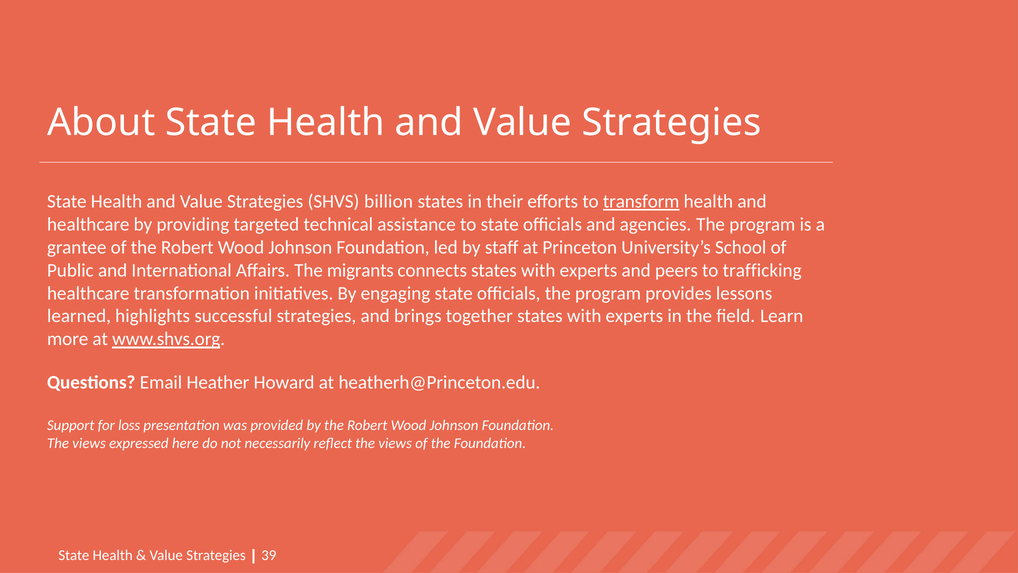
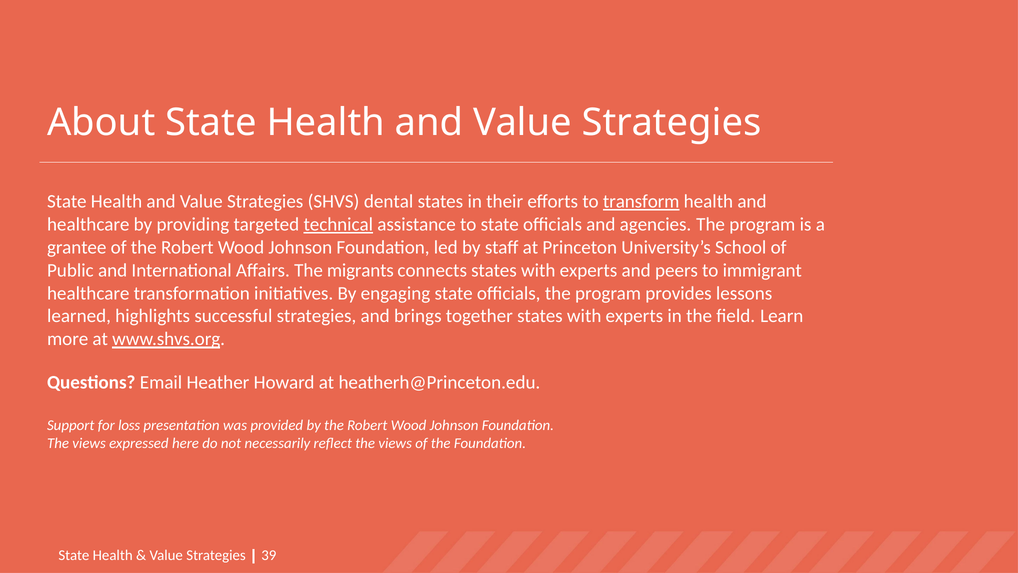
billion: billion -> dental (389, 201)
technical underline: none -> present (338, 224)
trafficking: trafficking -> immigrant (762, 270)
